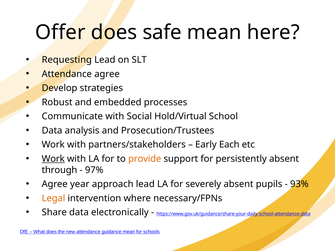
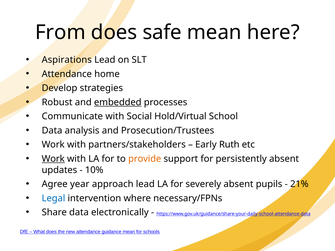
Offer: Offer -> From (60, 32)
Requesting: Requesting -> Aspirations (67, 60)
Attendance agree: agree -> home (107, 74)
embedded underline: none -> present (118, 102)
Each: Each -> Ruth (229, 145)
through: through -> updates (59, 170)
97%: 97% -> 10% (94, 170)
93%: 93% -> 21% (299, 184)
Legal colour: orange -> blue (53, 198)
